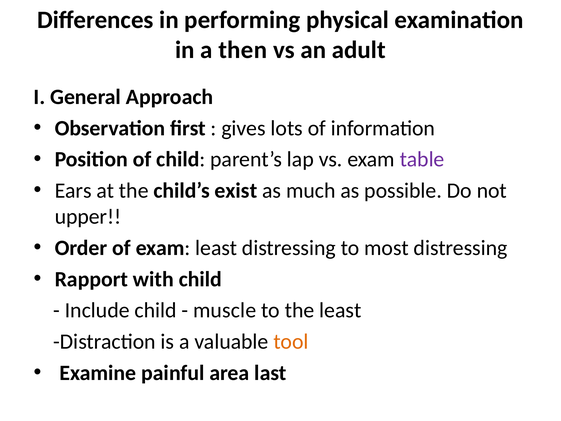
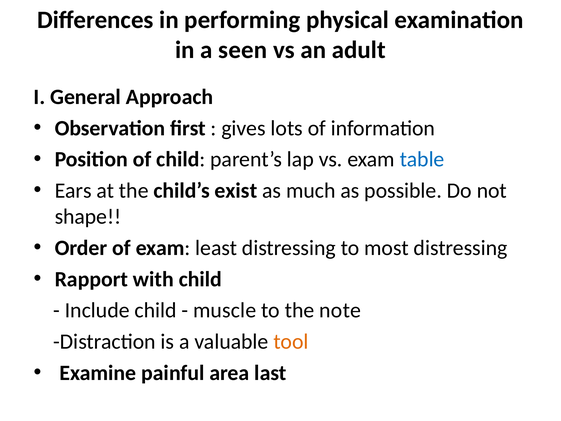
then: then -> seen (243, 50)
table colour: purple -> blue (422, 159)
upper: upper -> shape (88, 217)
the least: least -> note (340, 310)
